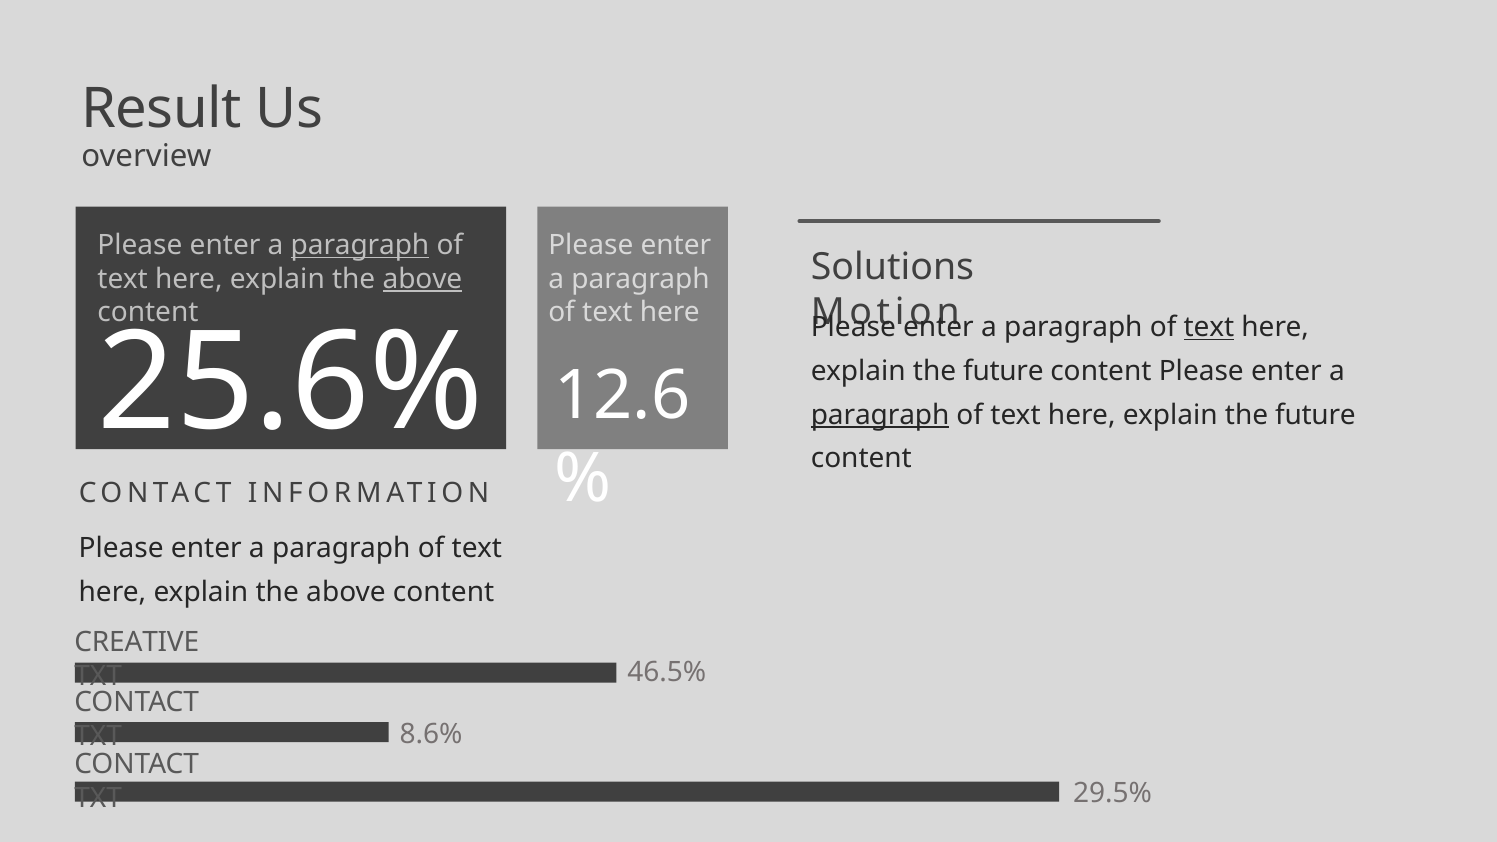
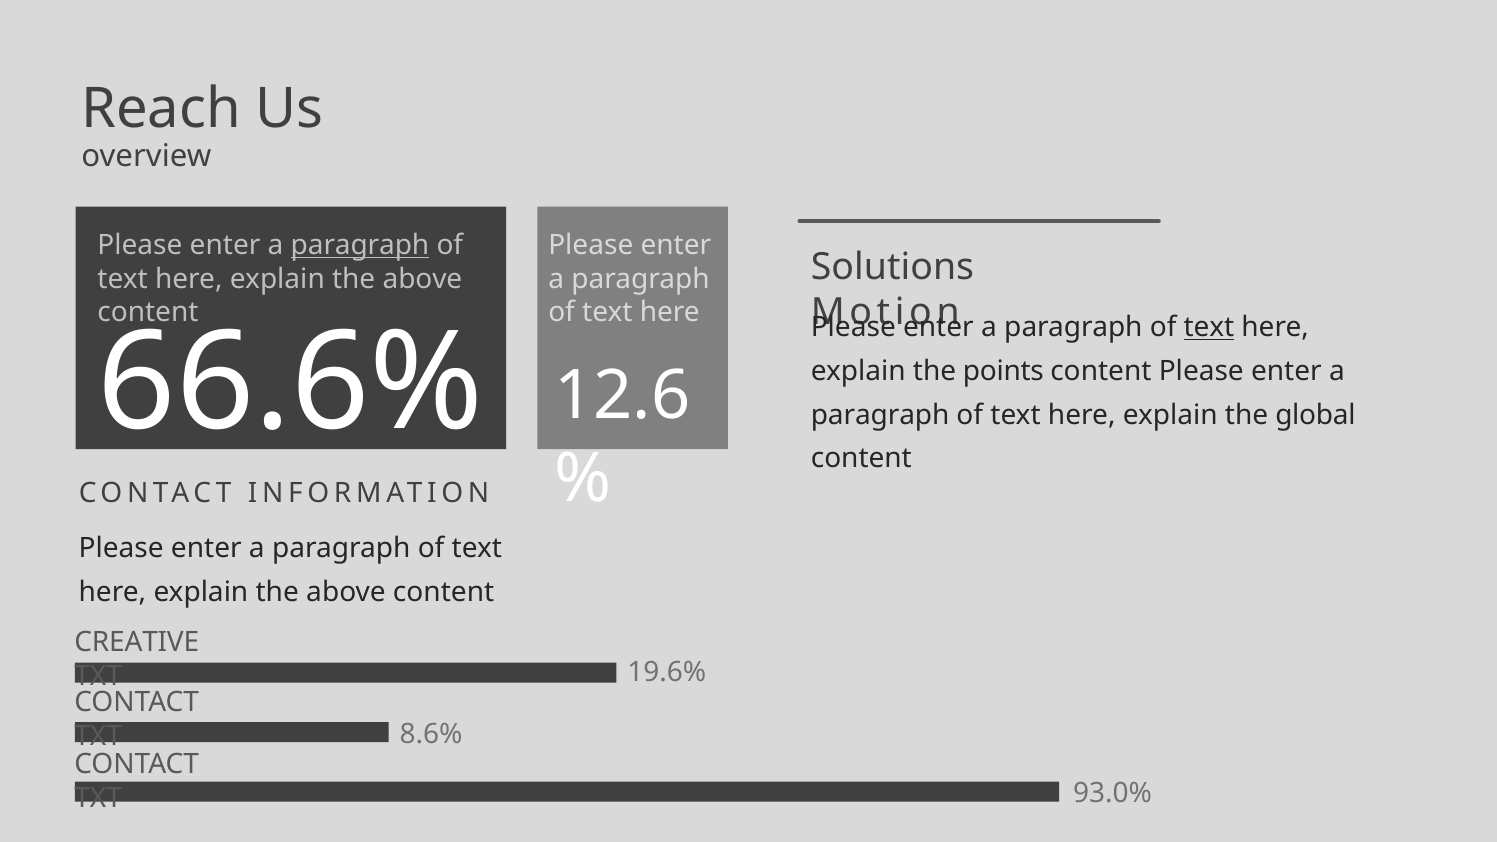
Result: Result -> Reach (161, 109)
above underline: present -> none (422, 279)
25.6%: 25.6% -> 66.6% (291, 383)
future: future -> points (1003, 371)
paragraph underline: present -> none (880, 415)
future: future -> global (1315, 415)
46.5%: 46.5% -> 19.6% (667, 672)
29.5%: 29.5% -> 93.0% (1113, 793)
